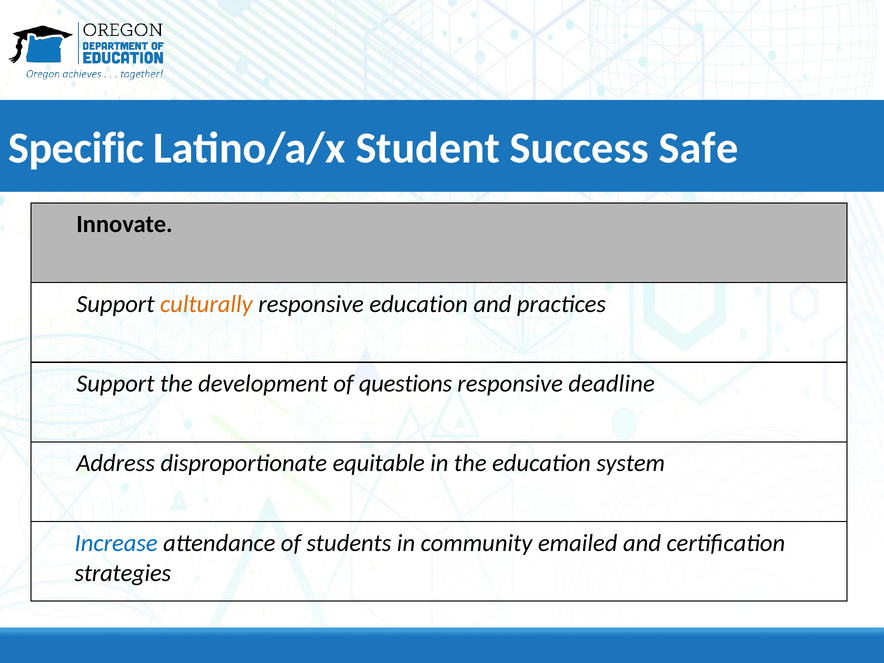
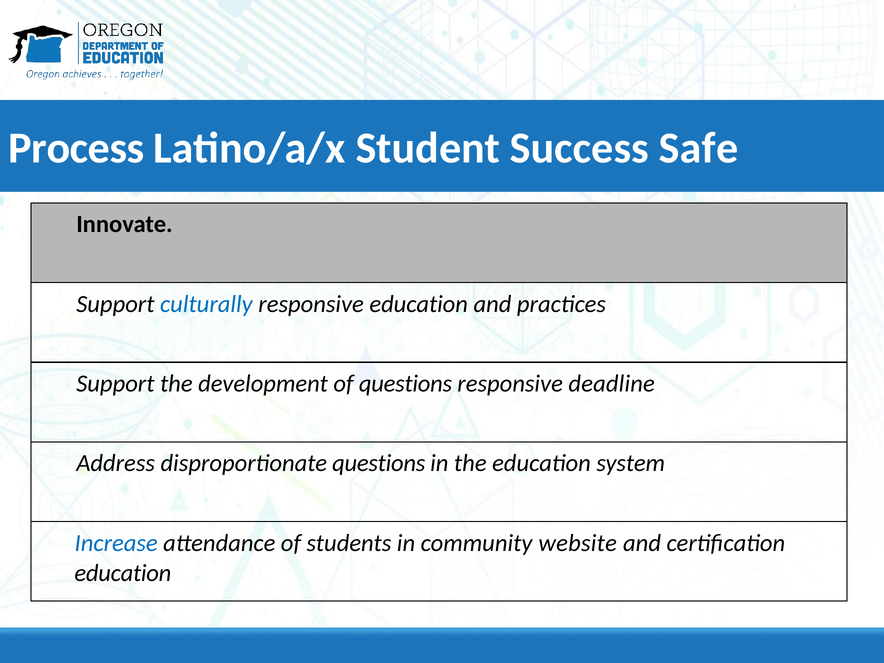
Specific: Specific -> Process (76, 148)
culturally colour: orange -> blue (206, 304)
disproportionate equitable: equitable -> questions (379, 463)
emailed: emailed -> website (578, 543)
strategies: strategies -> education (123, 573)
